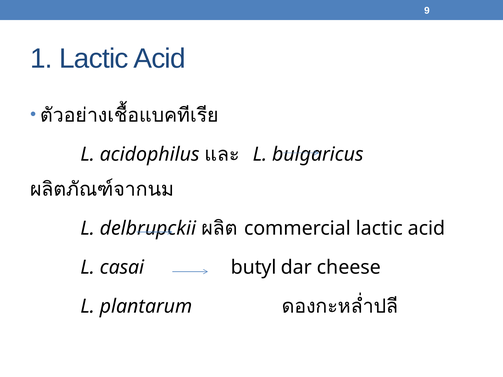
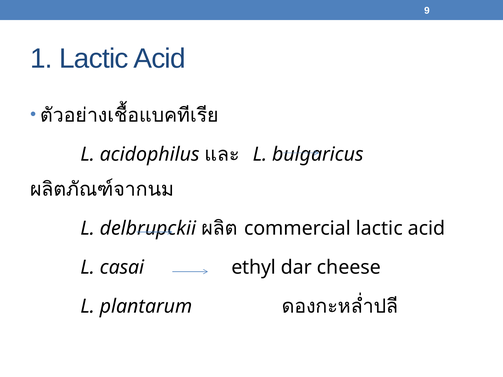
butyl: butyl -> ethyl (254, 268)
